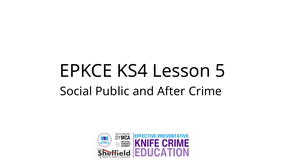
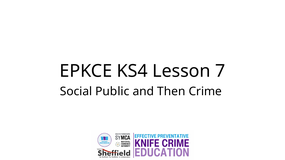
5: 5 -> 7 (220, 71)
After: After -> Then (171, 92)
